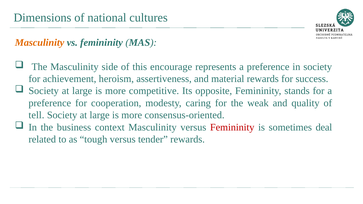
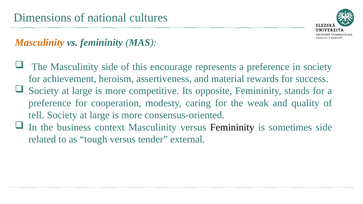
Femininity colour: red -> black (232, 127)
sometimes deal: deal -> side (324, 127)
tender rewards: rewards -> external (188, 139)
